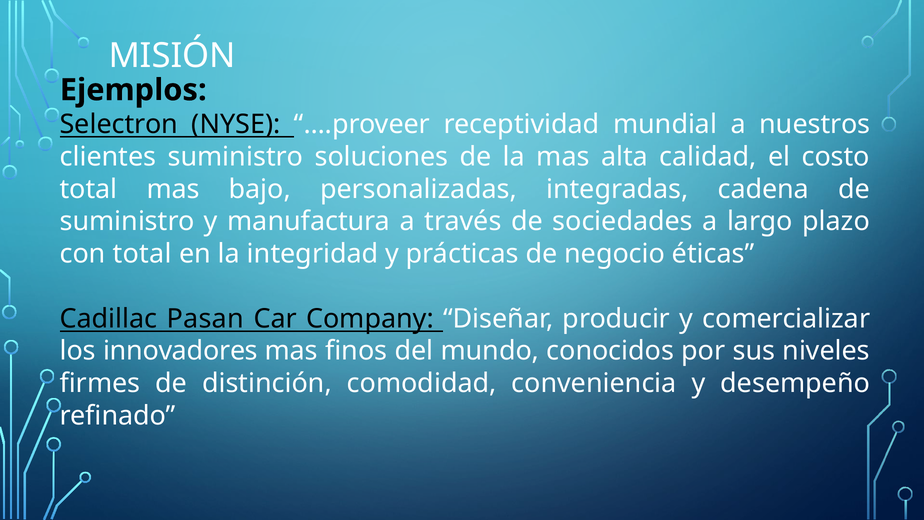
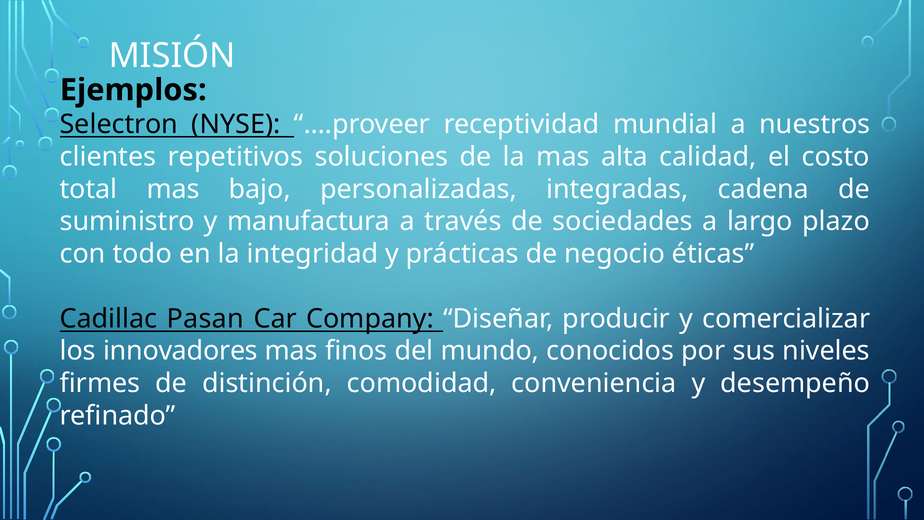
clientes suministro: suministro -> repetitivos (235, 157)
con total: total -> todo (142, 254)
